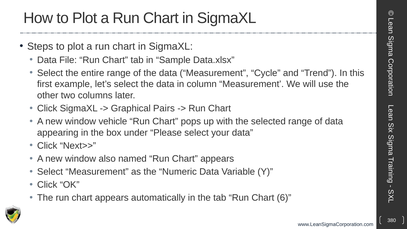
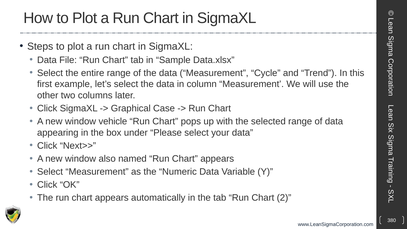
Pairs: Pairs -> Case (164, 108)
6: 6 -> 2 (284, 198)
